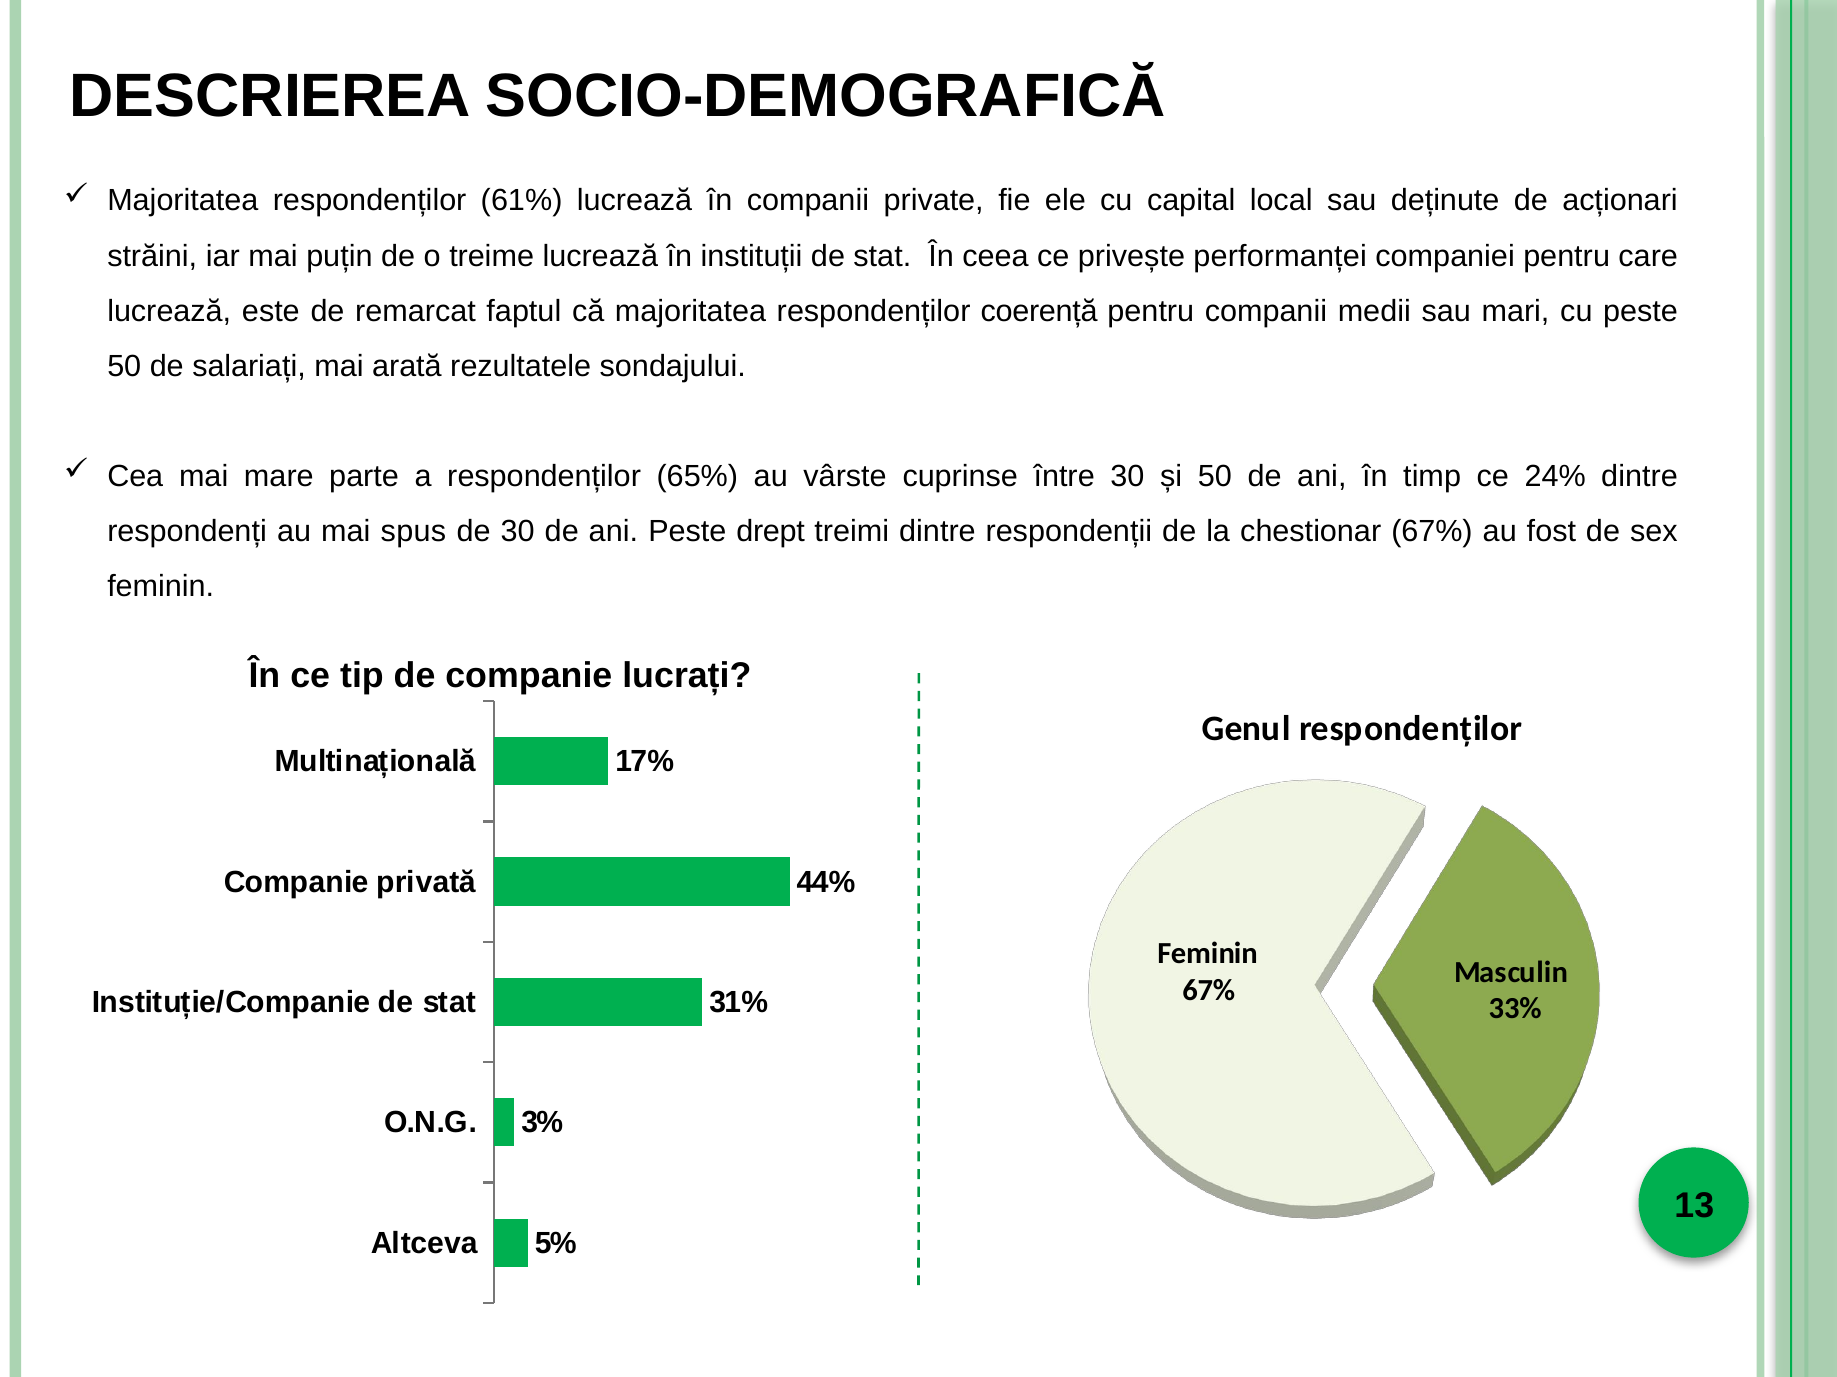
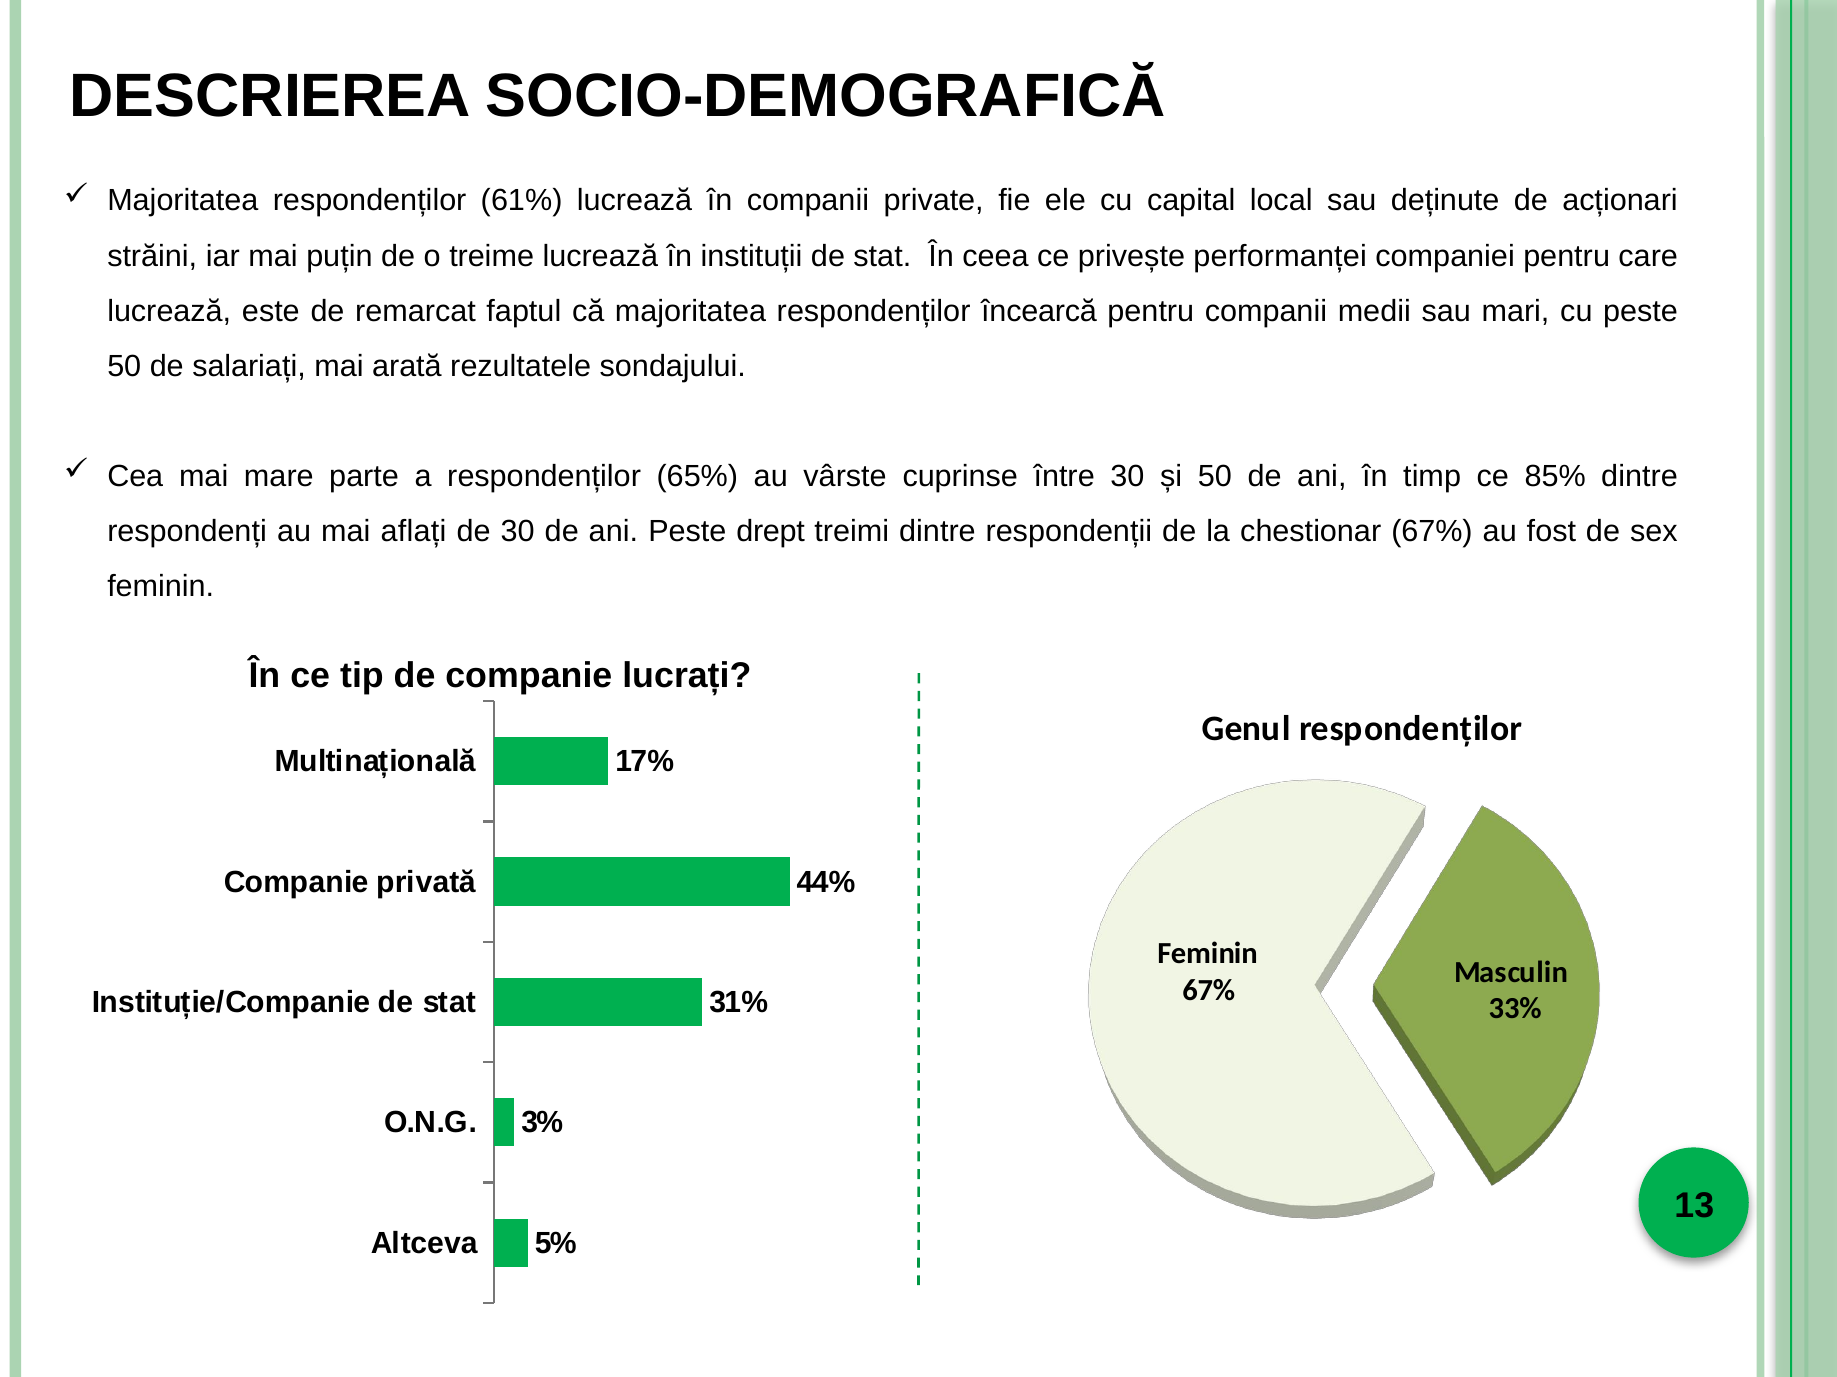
coerență: coerență -> încearcă (1039, 311)
24%: 24% -> 85% (1555, 476)
spus: spus -> aflați (413, 532)
